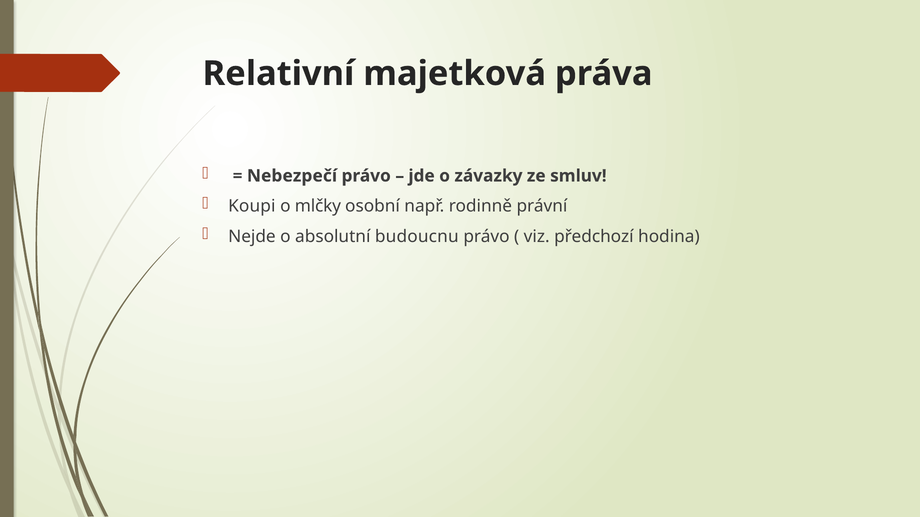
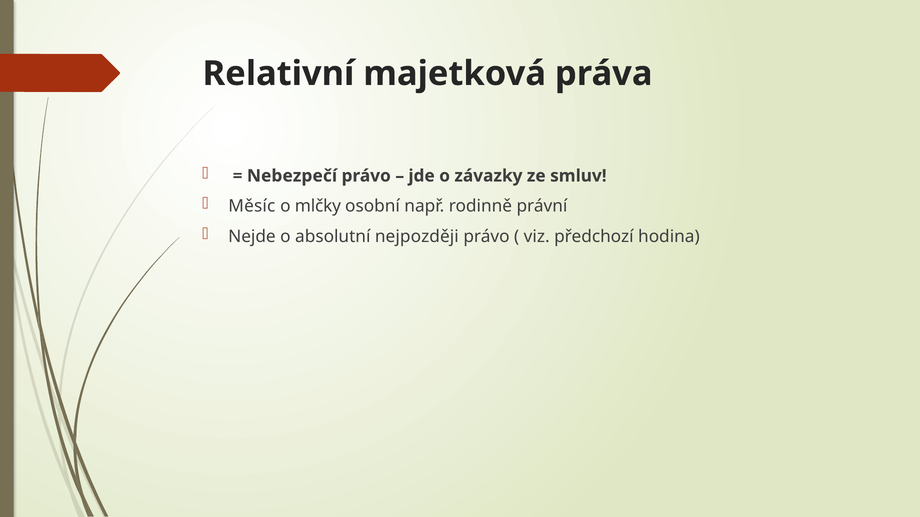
Koupi: Koupi -> Měsíc (252, 206)
budoucnu: budoucnu -> nejpozději (417, 237)
